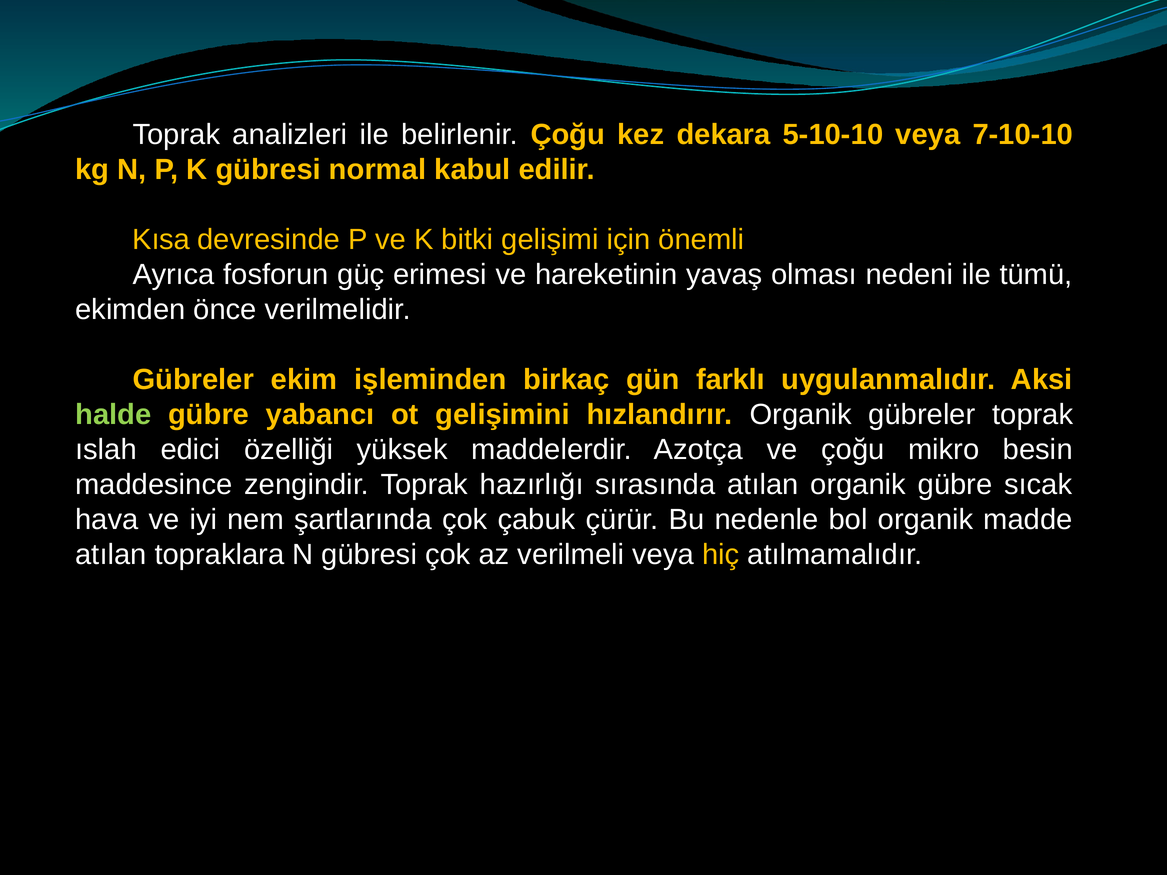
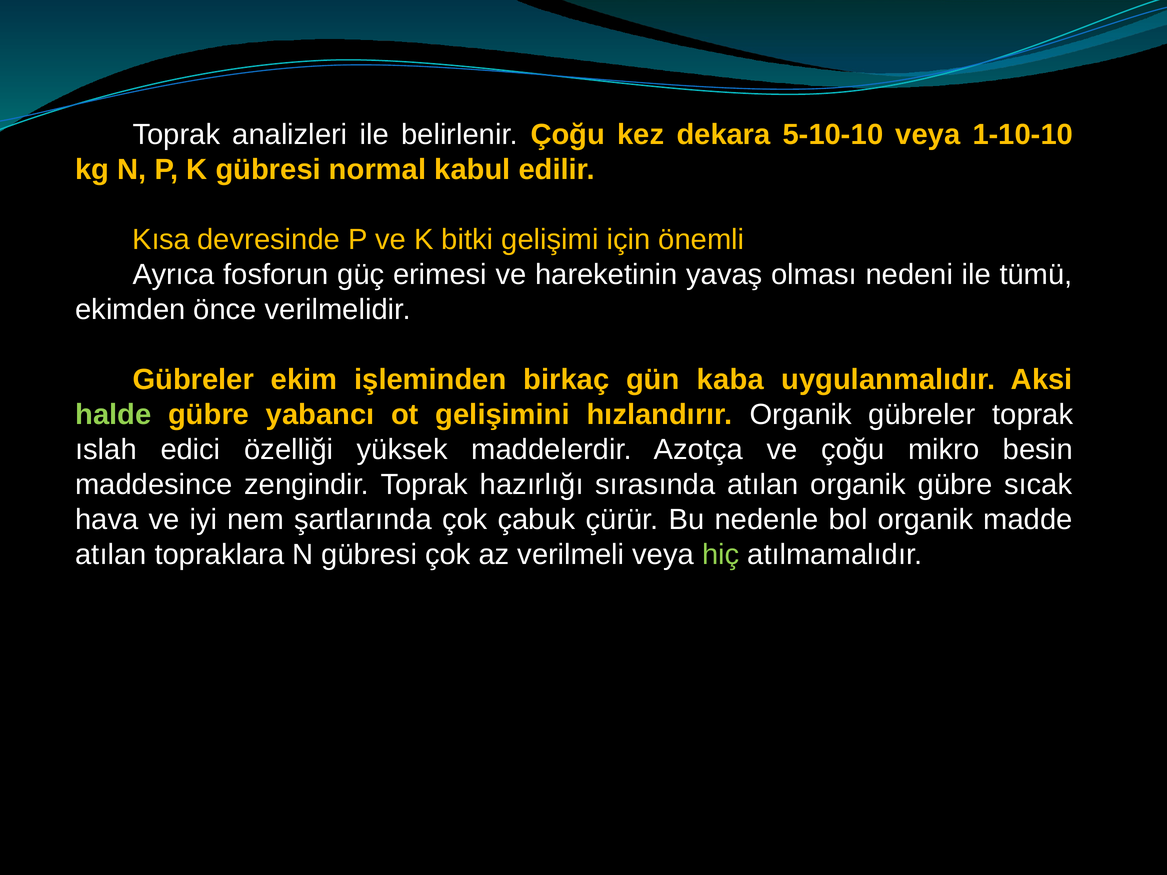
7-10-10: 7-10-10 -> 1-10-10 (1023, 135)
farklı: farklı -> kaba (730, 380)
hiç colour: yellow -> light green (721, 555)
